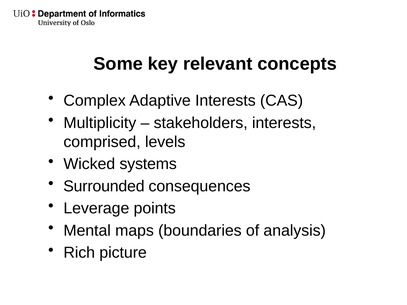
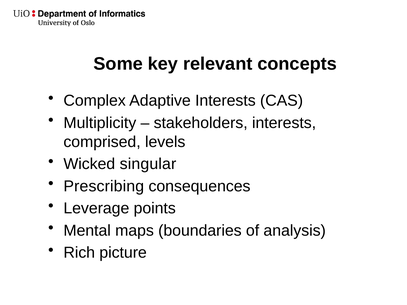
systems: systems -> singular (148, 164)
Surrounded: Surrounded -> Prescribing (104, 186)
